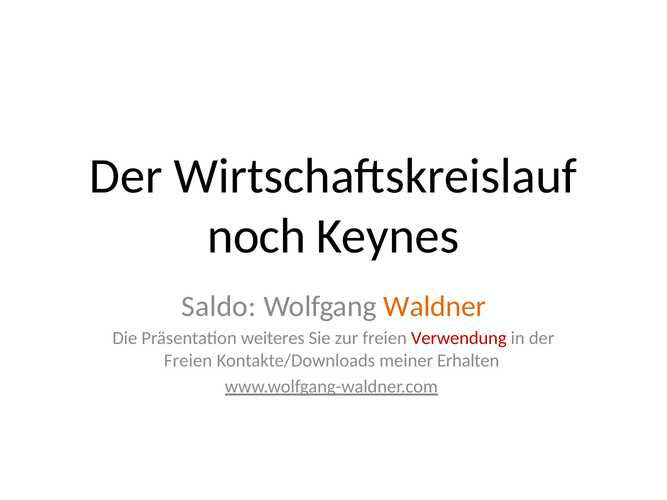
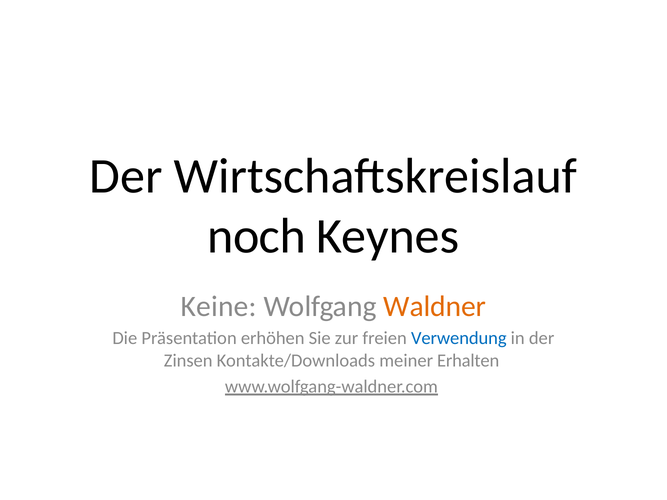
Saldo: Saldo -> Keine (219, 307)
weiteres: weiteres -> erhöhen (273, 339)
Verwendung colour: red -> blue (459, 339)
Freien: Freien -> Zinsen (188, 361)
